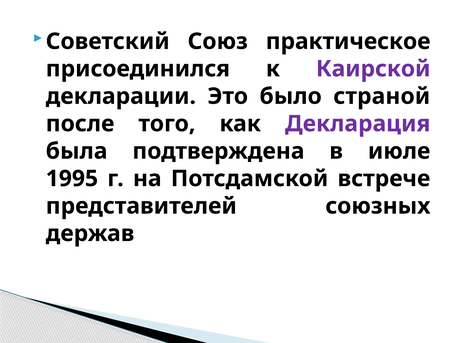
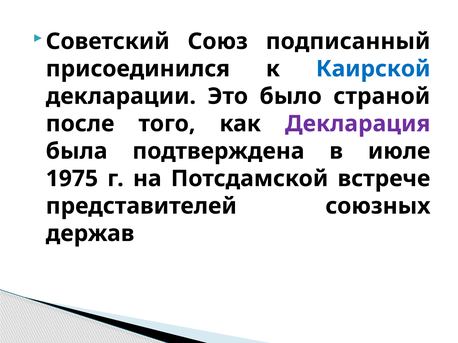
практическое: практическое -> подписанный (348, 41)
Каирской colour: purple -> blue (373, 69)
1995: 1995 -> 1975 (72, 179)
